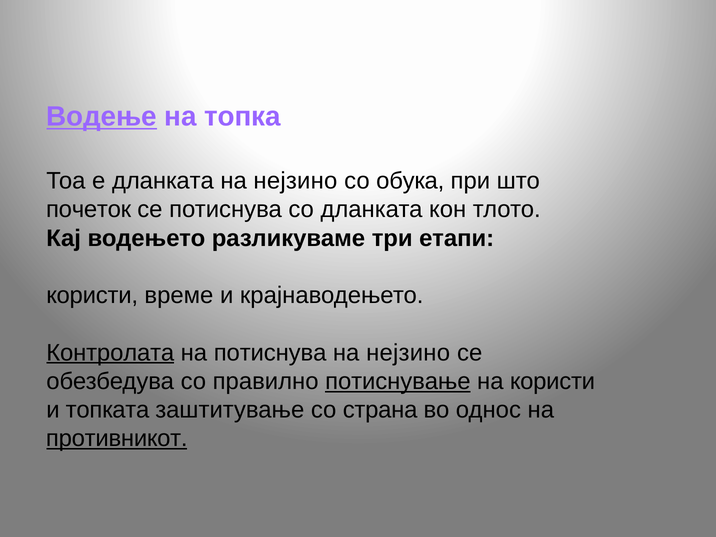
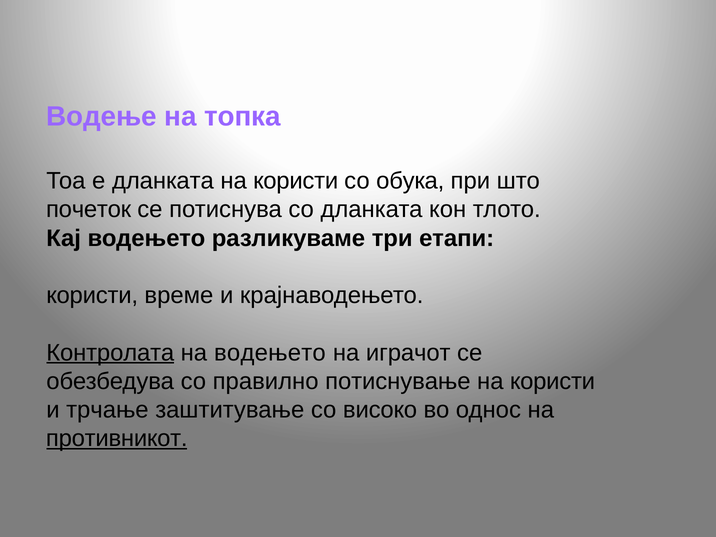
Водење underline: present -> none (102, 117)
нејзино: нејзино -> користи (296, 181)
на потиснува: потиснува -> водењето (270, 353)
нејзино: нејзино -> играчот (408, 353)
потиснување underline: present -> none (398, 381)
топката: топката -> трчање (107, 410)
страна: страна -> високо (380, 410)
